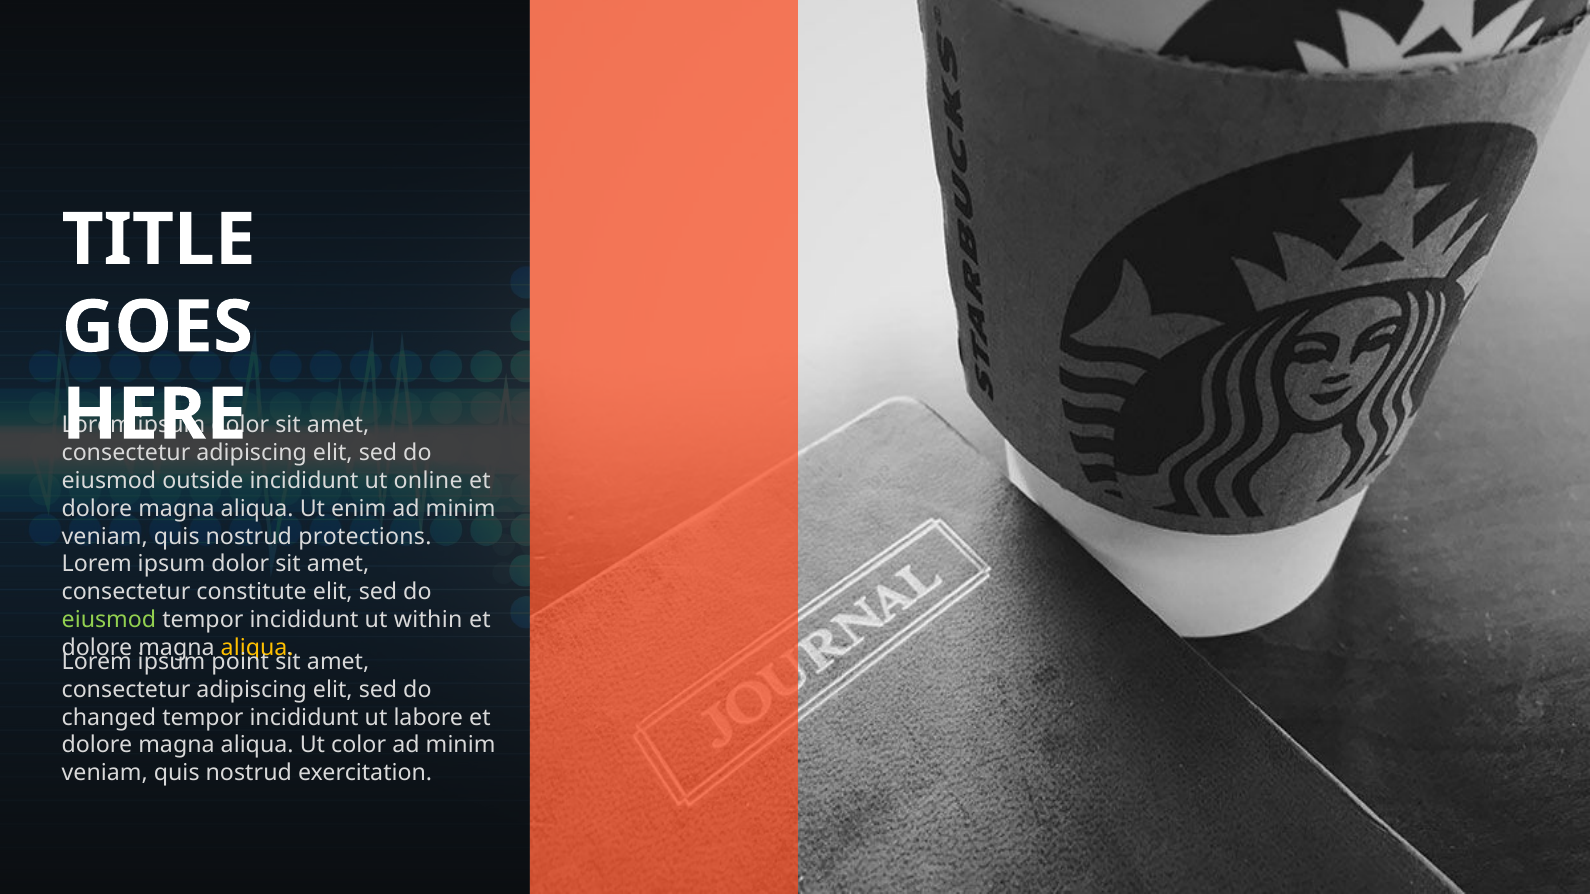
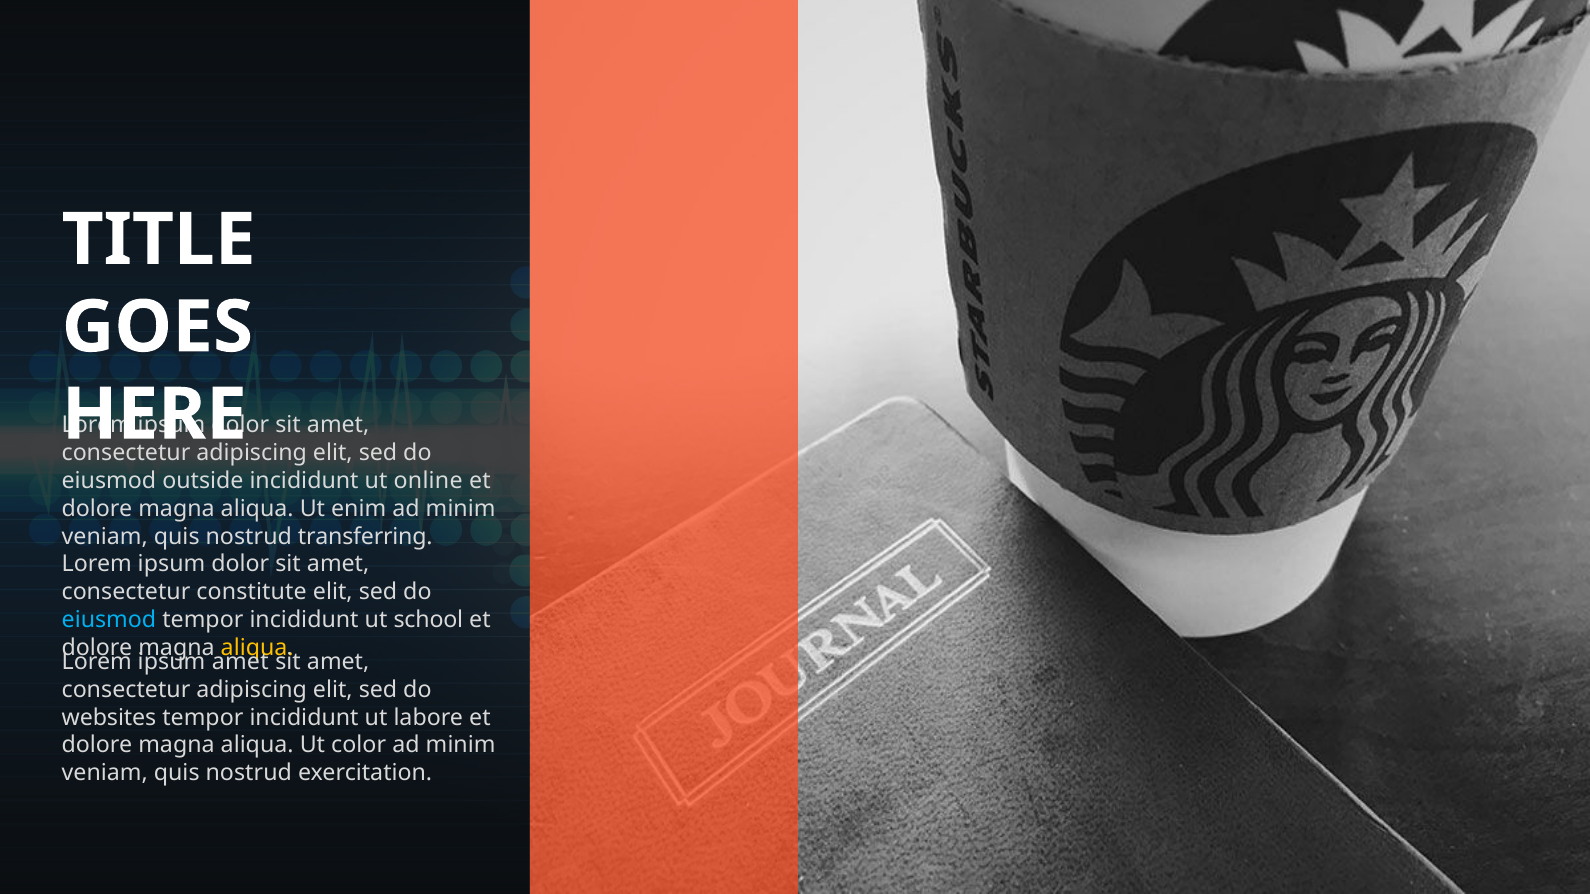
protections: protections -> transferring (365, 537)
eiusmod colour: light green -> light blue (109, 620)
within: within -> school (428, 620)
point: point -> amet (240, 662)
changed: changed -> websites (109, 718)
